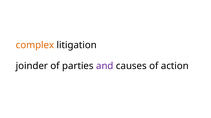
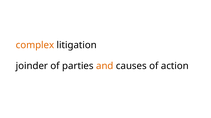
and colour: purple -> orange (105, 66)
